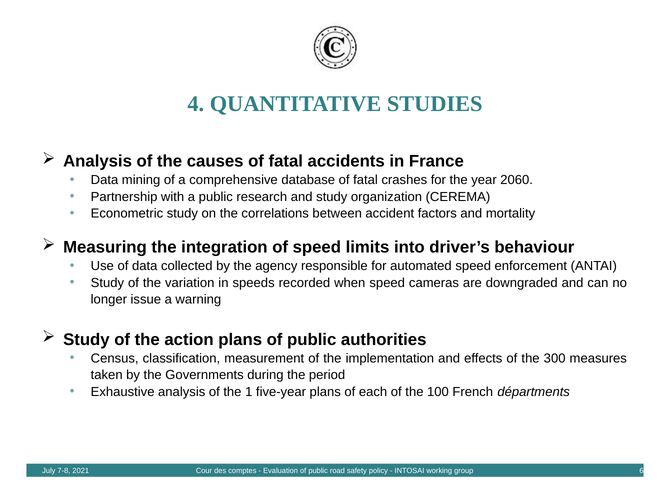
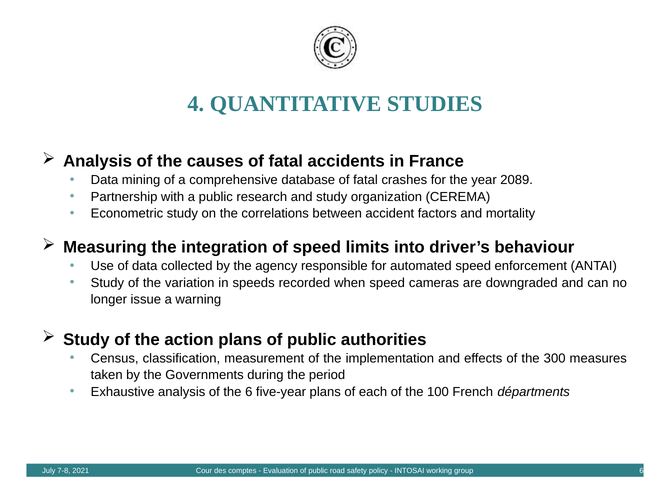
2060: 2060 -> 2089 (517, 180)
the 1: 1 -> 6 (249, 391)
